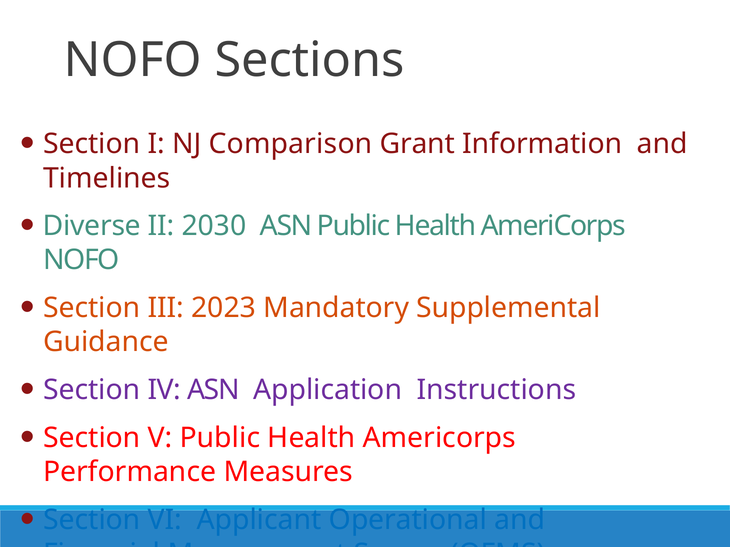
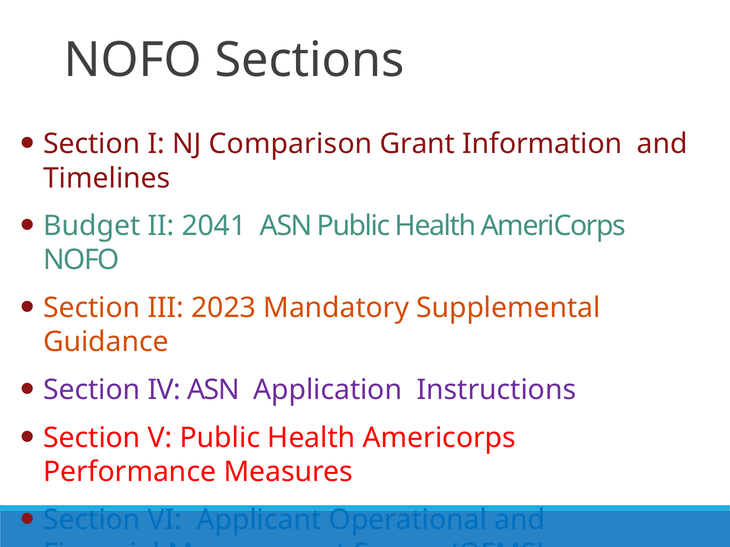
Diverse: Diverse -> Budget (92, 226)
2030: 2030 -> 2041 (214, 226)
